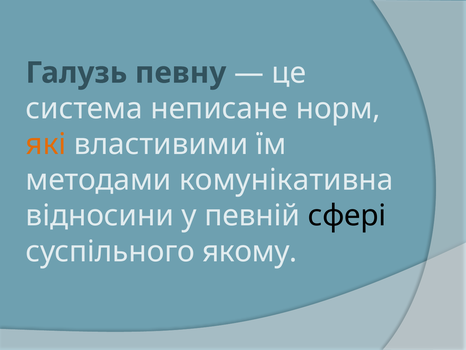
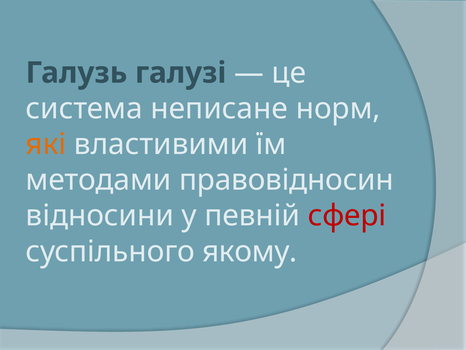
певну: певну -> галузі (181, 73)
комунікативна: комунікативна -> правовідносин (286, 180)
сфері colour: black -> red (347, 215)
